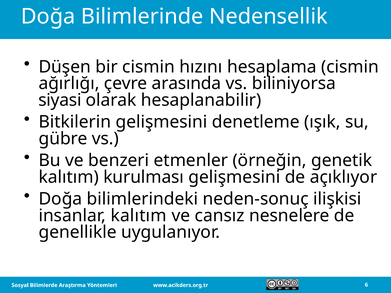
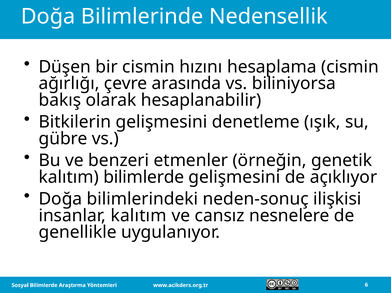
siyasi: siyasi -> bakış (60, 100)
kalıtım kurulması: kurulması -> bilimlerde (144, 177)
